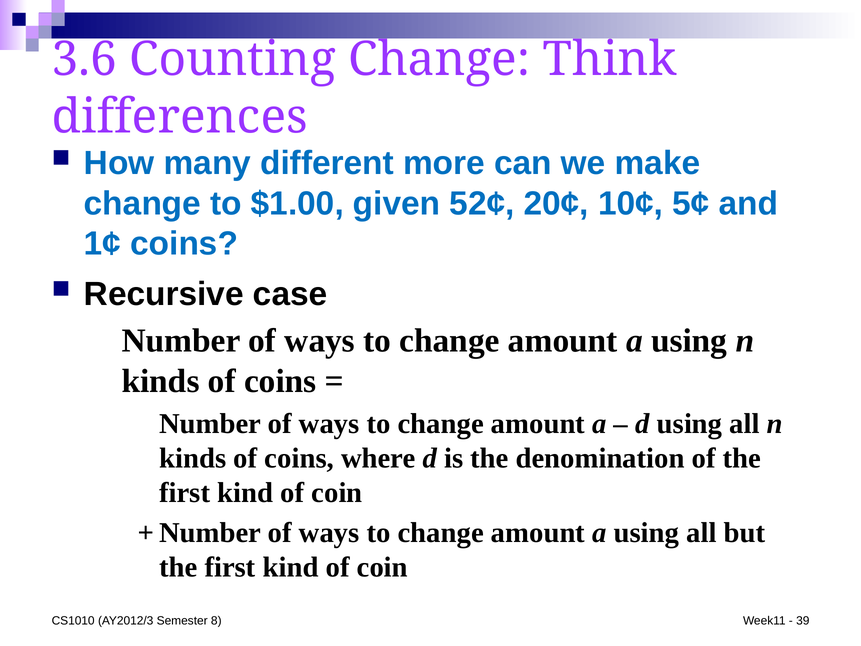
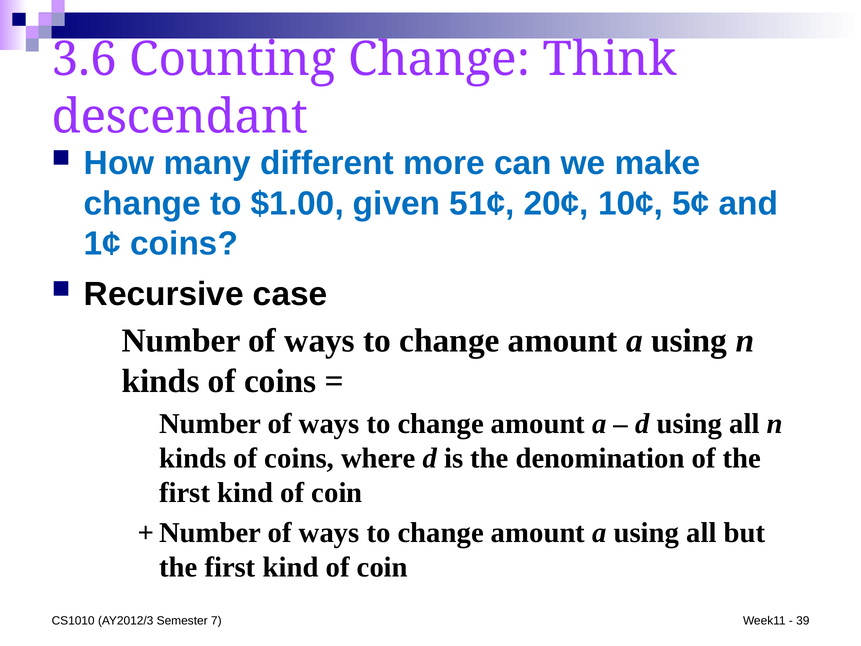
differences: differences -> descendant (180, 117)
52¢: 52¢ -> 51¢ (482, 203)
8: 8 -> 7 (216, 621)
